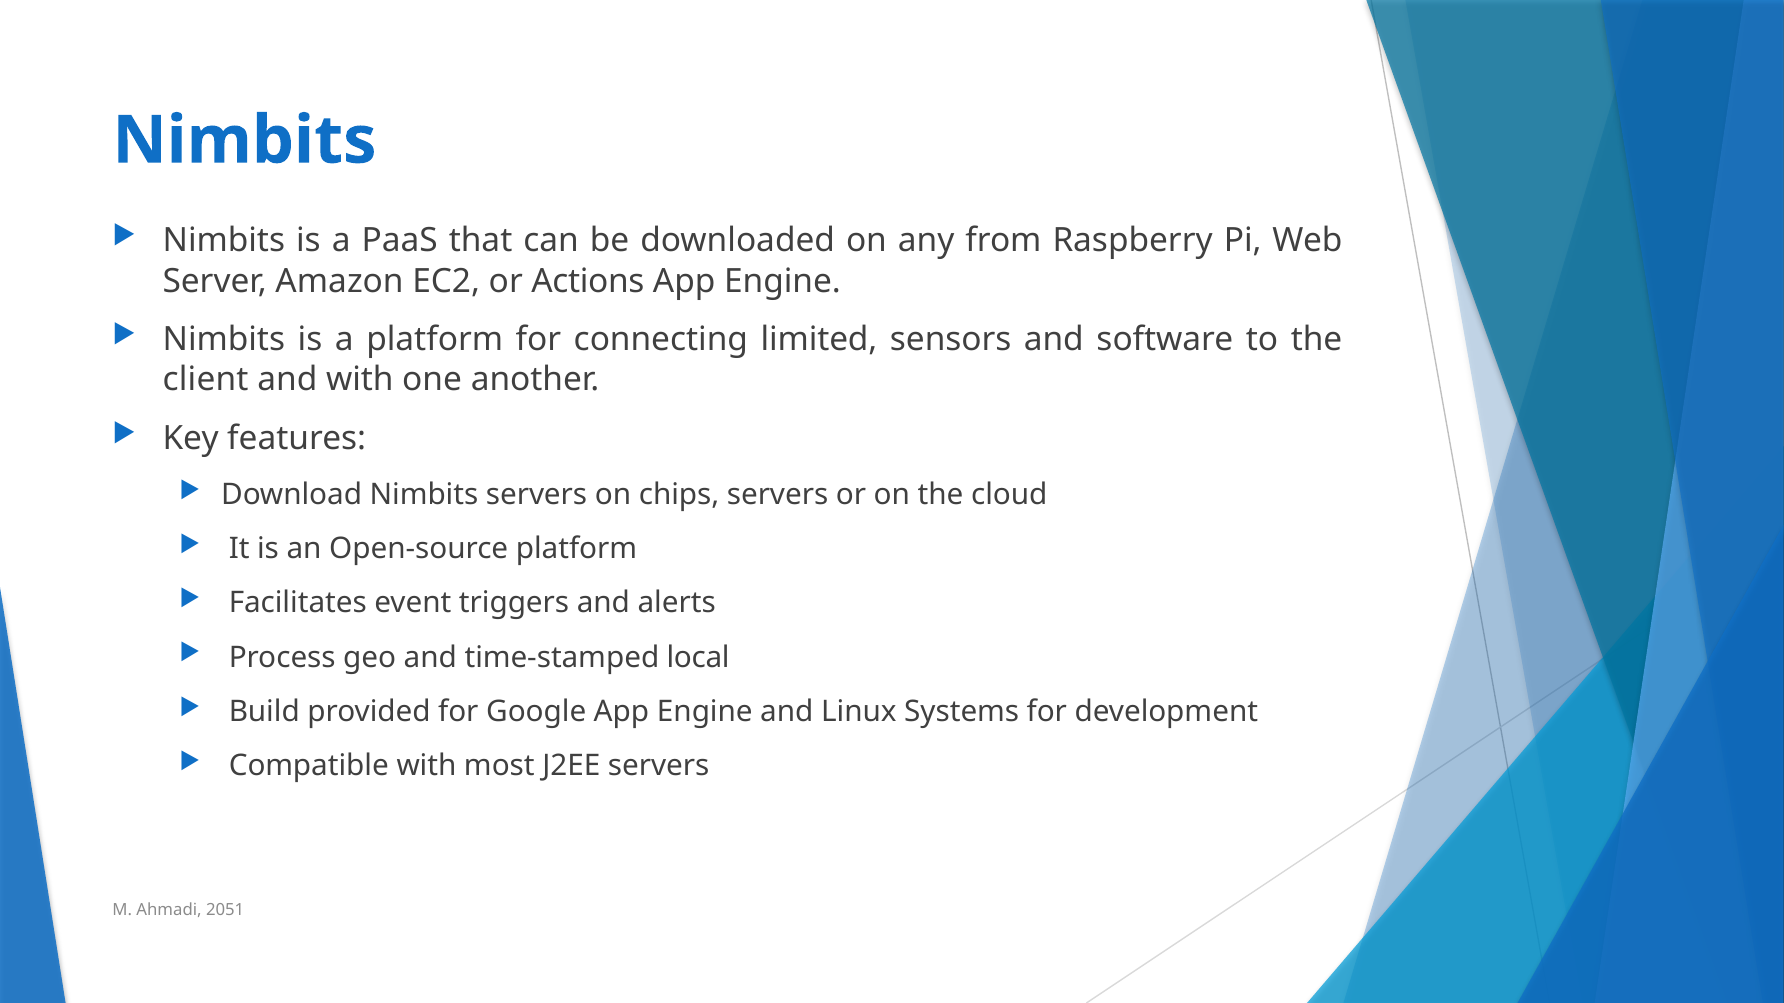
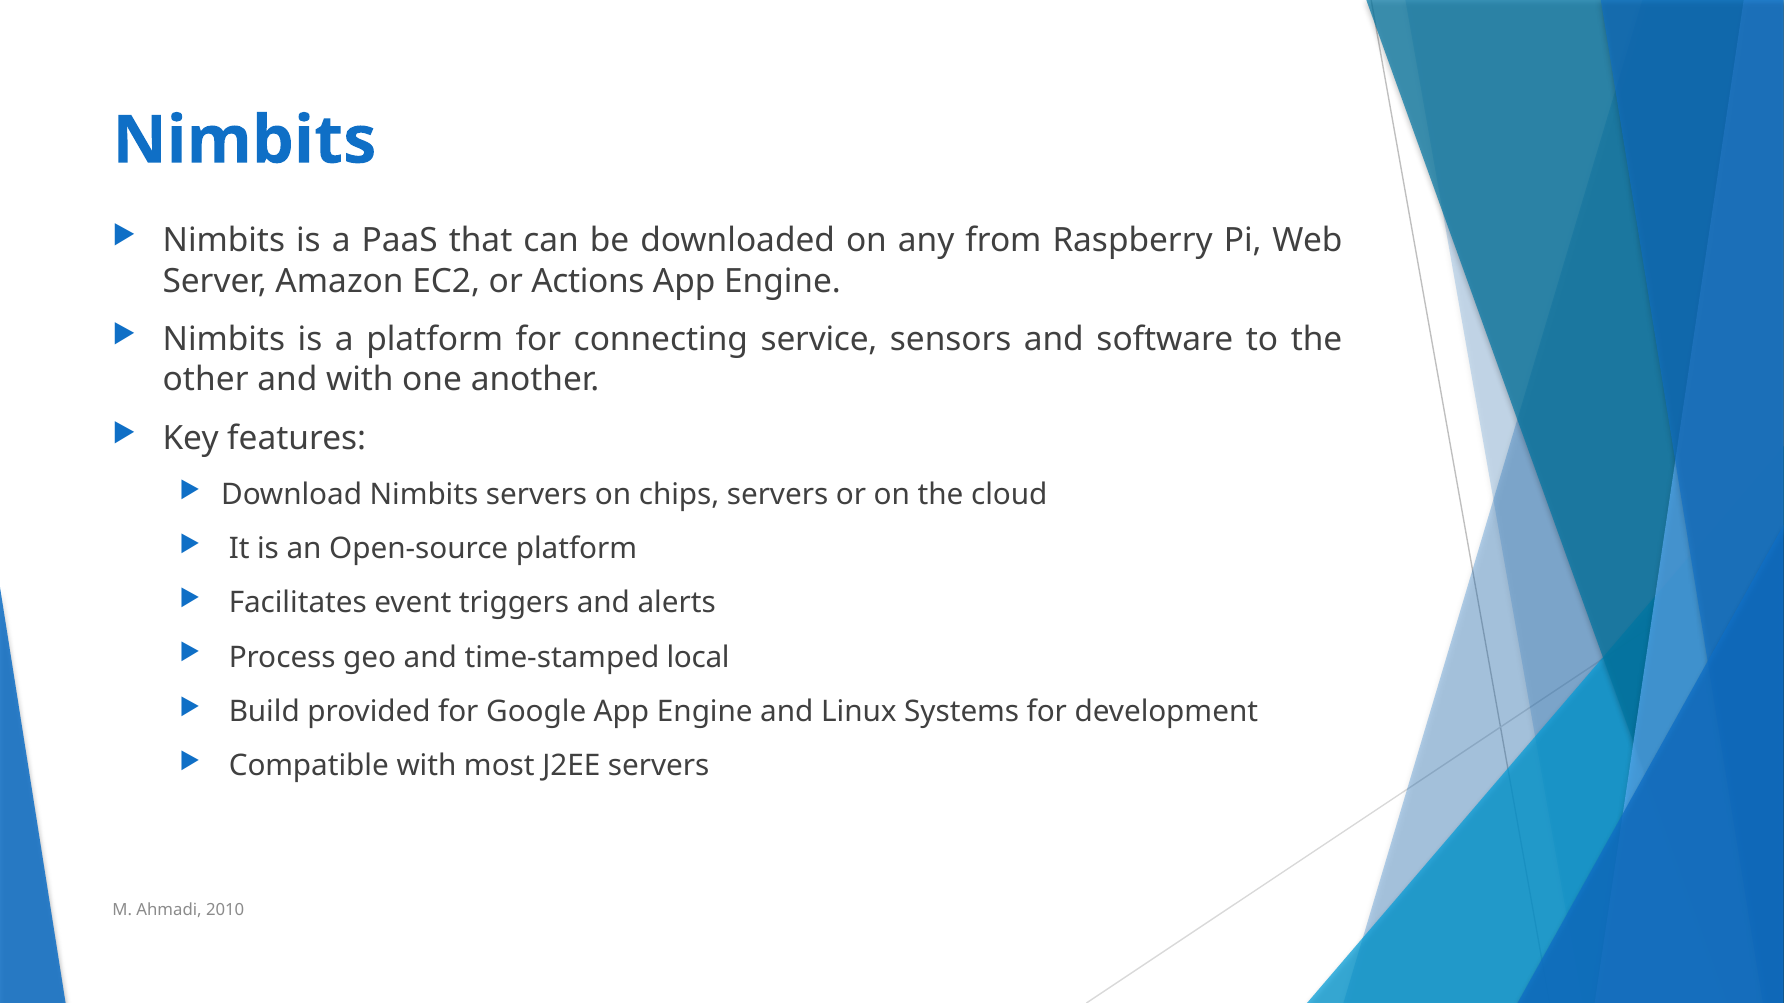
limited: limited -> service (819, 340)
client: client -> other (206, 380)
2051: 2051 -> 2010 (225, 911)
